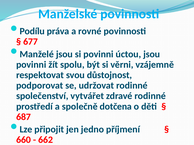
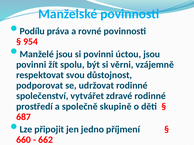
677: 677 -> 954 (31, 42)
dotčena: dotčena -> skupině (116, 107)
